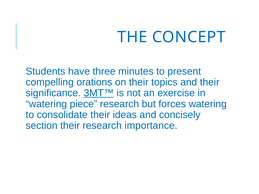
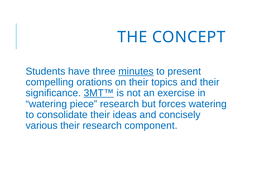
minutes underline: none -> present (136, 71)
section: section -> various (42, 126)
importance: importance -> component (151, 126)
